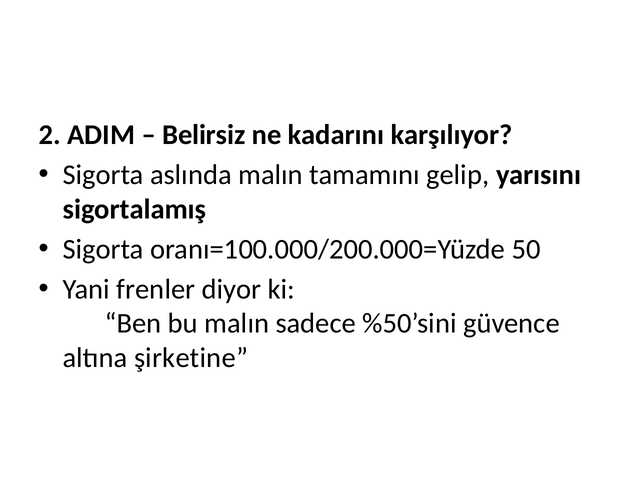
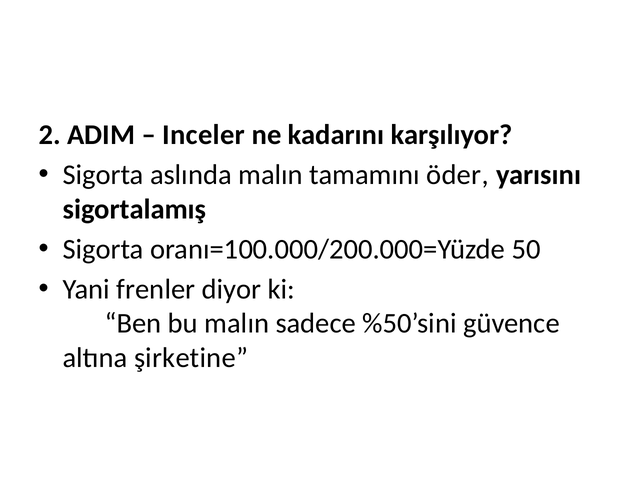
Belirsiz: Belirsiz -> Inceler (204, 135)
gelip: gelip -> öder (458, 175)
